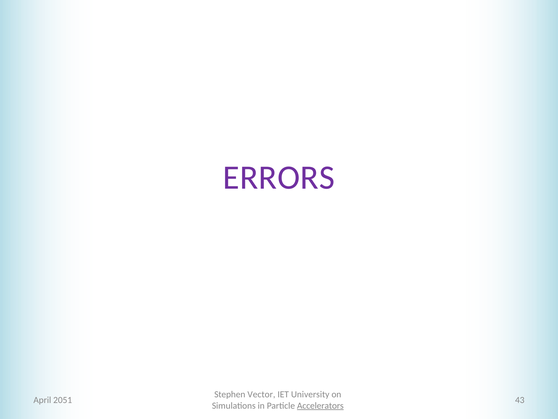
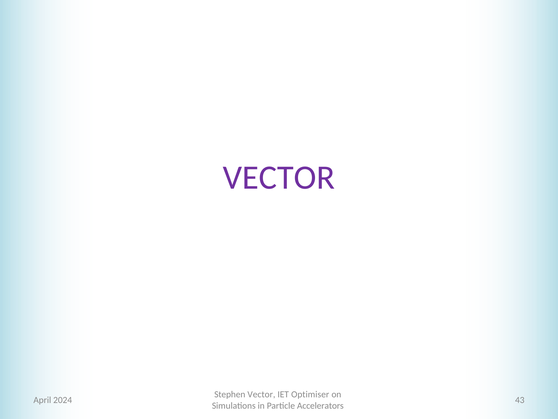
ERRORS: ERRORS -> VECTOR (279, 177)
University: University -> Optimiser (310, 394)
2051: 2051 -> 2024 (63, 400)
Accelerators underline: present -> none (320, 405)
